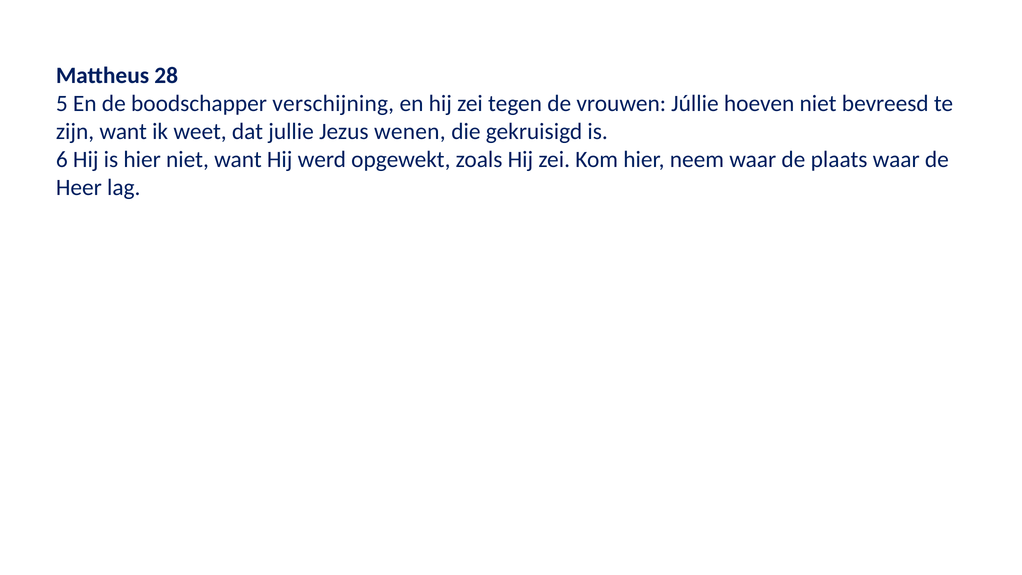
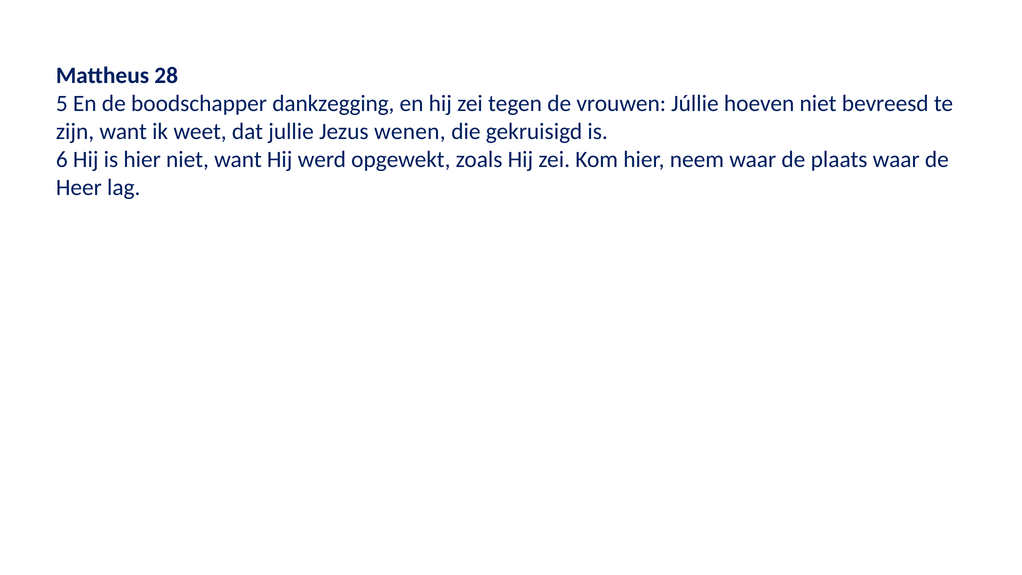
verschijning: verschijning -> dankzegging (333, 103)
